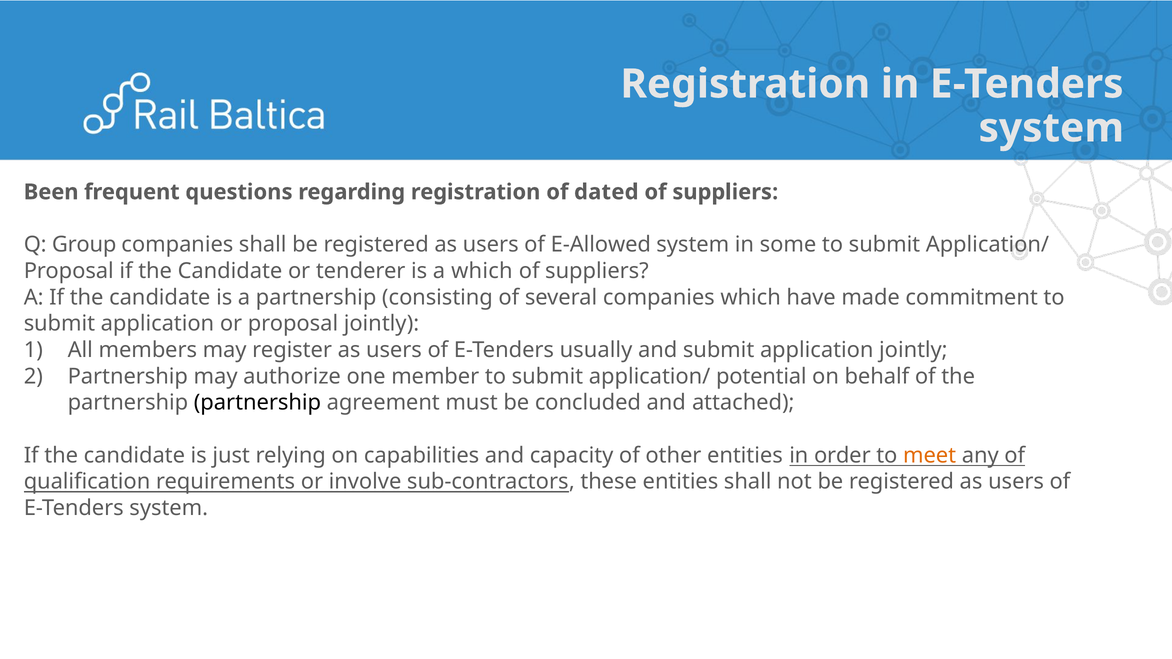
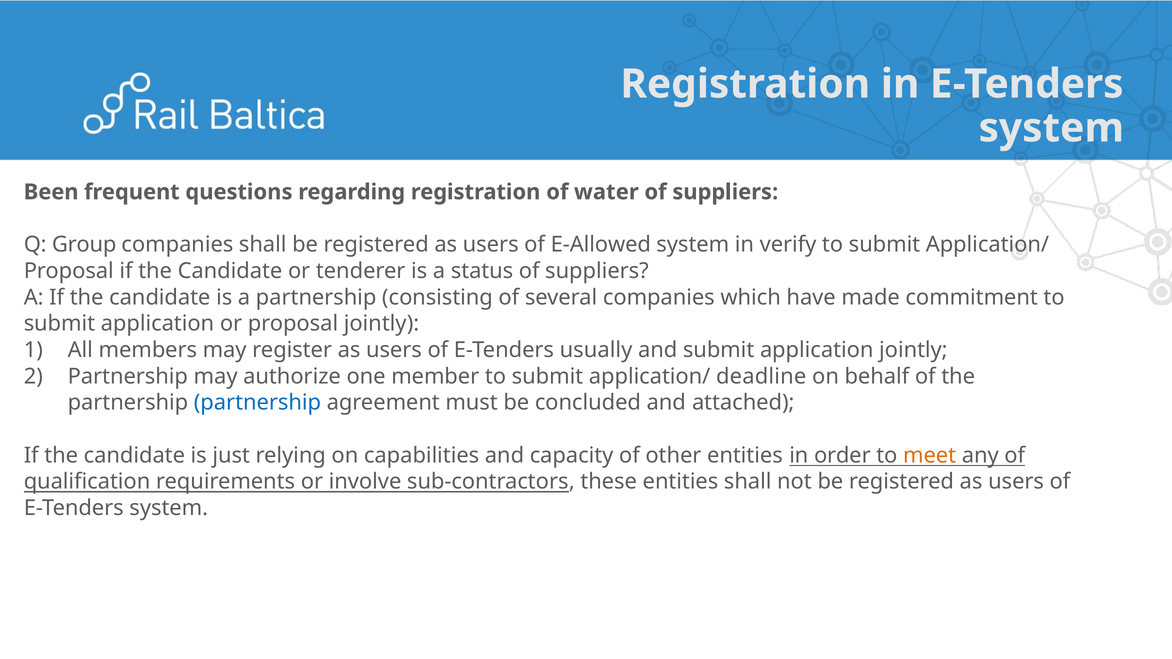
dated: dated -> water (606, 192)
some: some -> verify (788, 245)
a which: which -> status (482, 271)
potential: potential -> deadline (761, 377)
partnership colour: black -> blue (257, 403)
